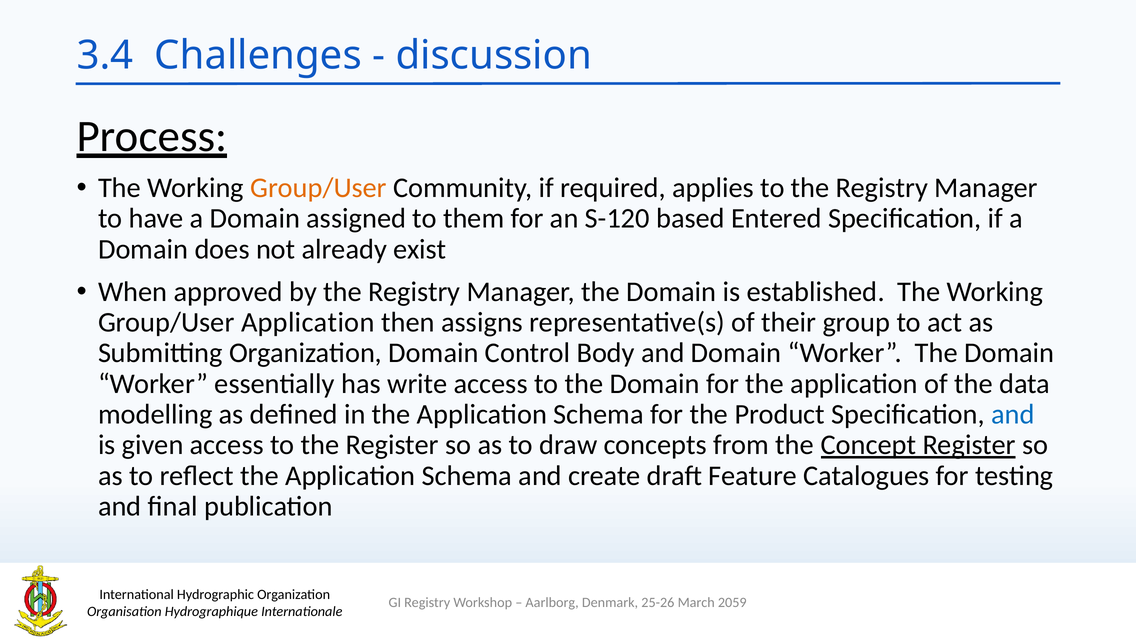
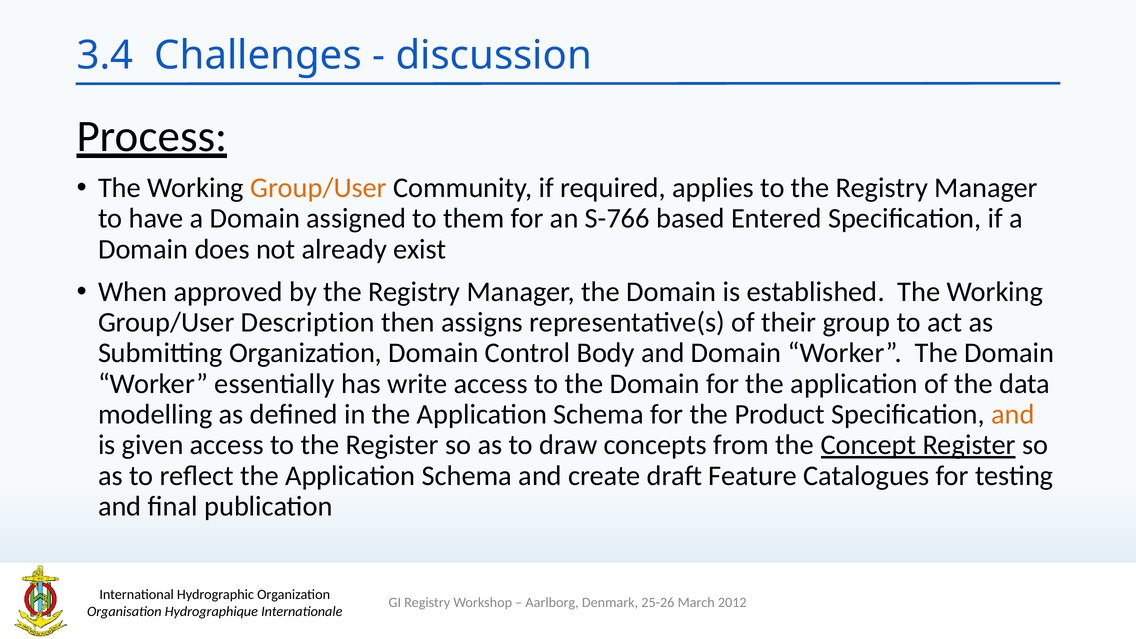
S-120: S-120 -> S-766 (617, 219)
Group/User Application: Application -> Description (308, 322)
and colour: blue -> orange (1013, 414)
2059: 2059 -> 2012 (732, 603)
